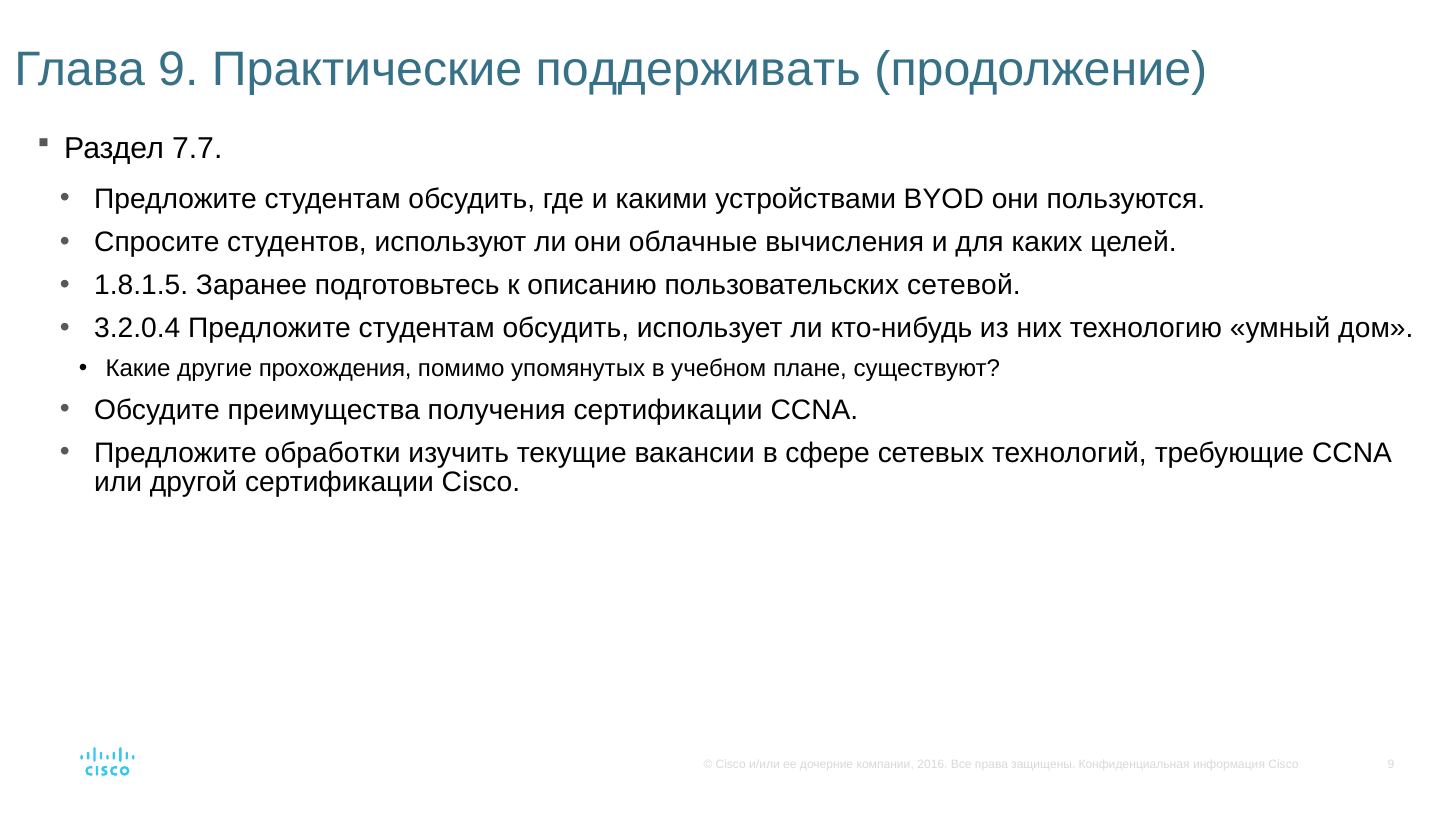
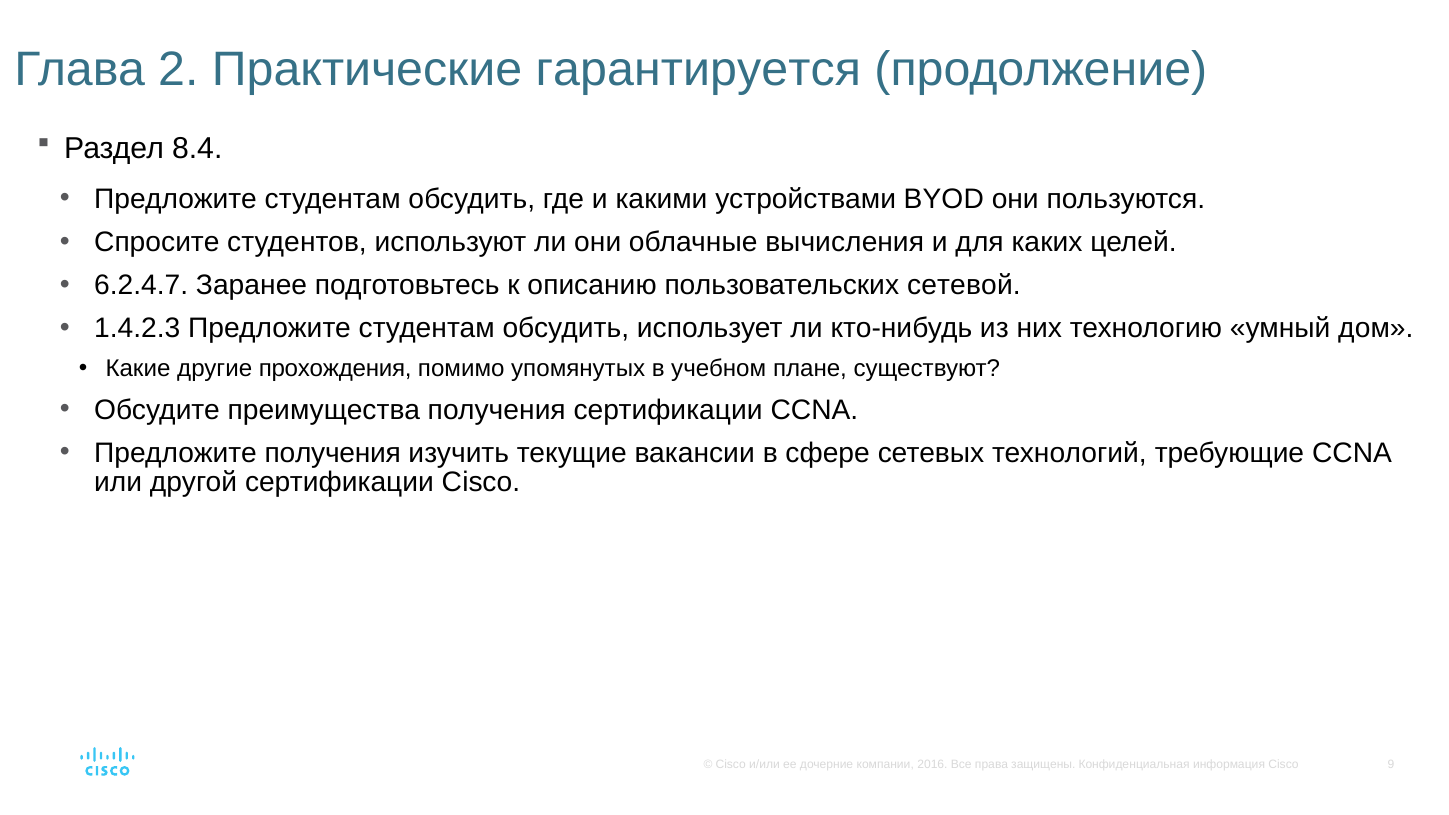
Глава 9: 9 -> 2 (178, 70)
поддерживать: поддерживать -> гарантируется (698, 70)
7.7: 7.7 -> 8.4 (197, 149)
1.8.1.5: 1.8.1.5 -> 6.2.4.7 (141, 285)
3.2.0.4: 3.2.0.4 -> 1.4.2.3 (137, 329)
Предложите обработки: обработки -> получения (333, 453)
